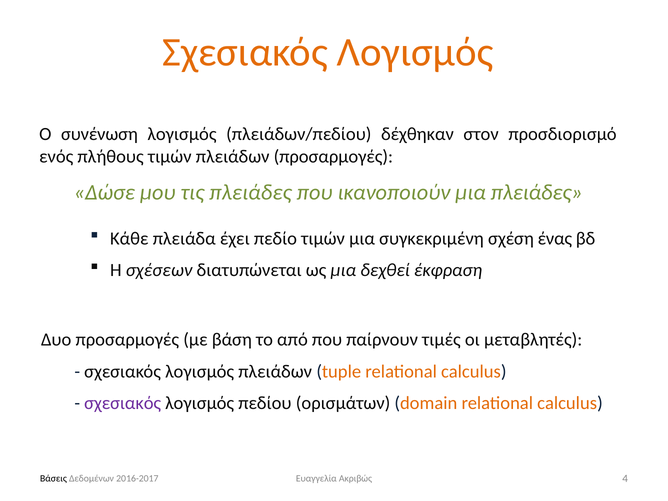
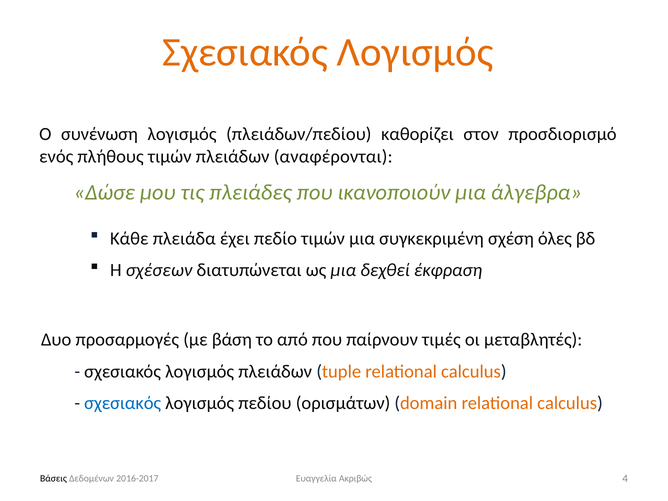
δέχθηκαν: δέχθηκαν -> καθορίζει (417, 134)
πλειάδων προσαρμογές: προσαρμογές -> αναφέρονται (333, 156)
μια πλειάδες: πλειάδες -> άλγεβρα (536, 192)
ένας: ένας -> όλες (555, 238)
σχεσιακός colour: purple -> blue (123, 403)
